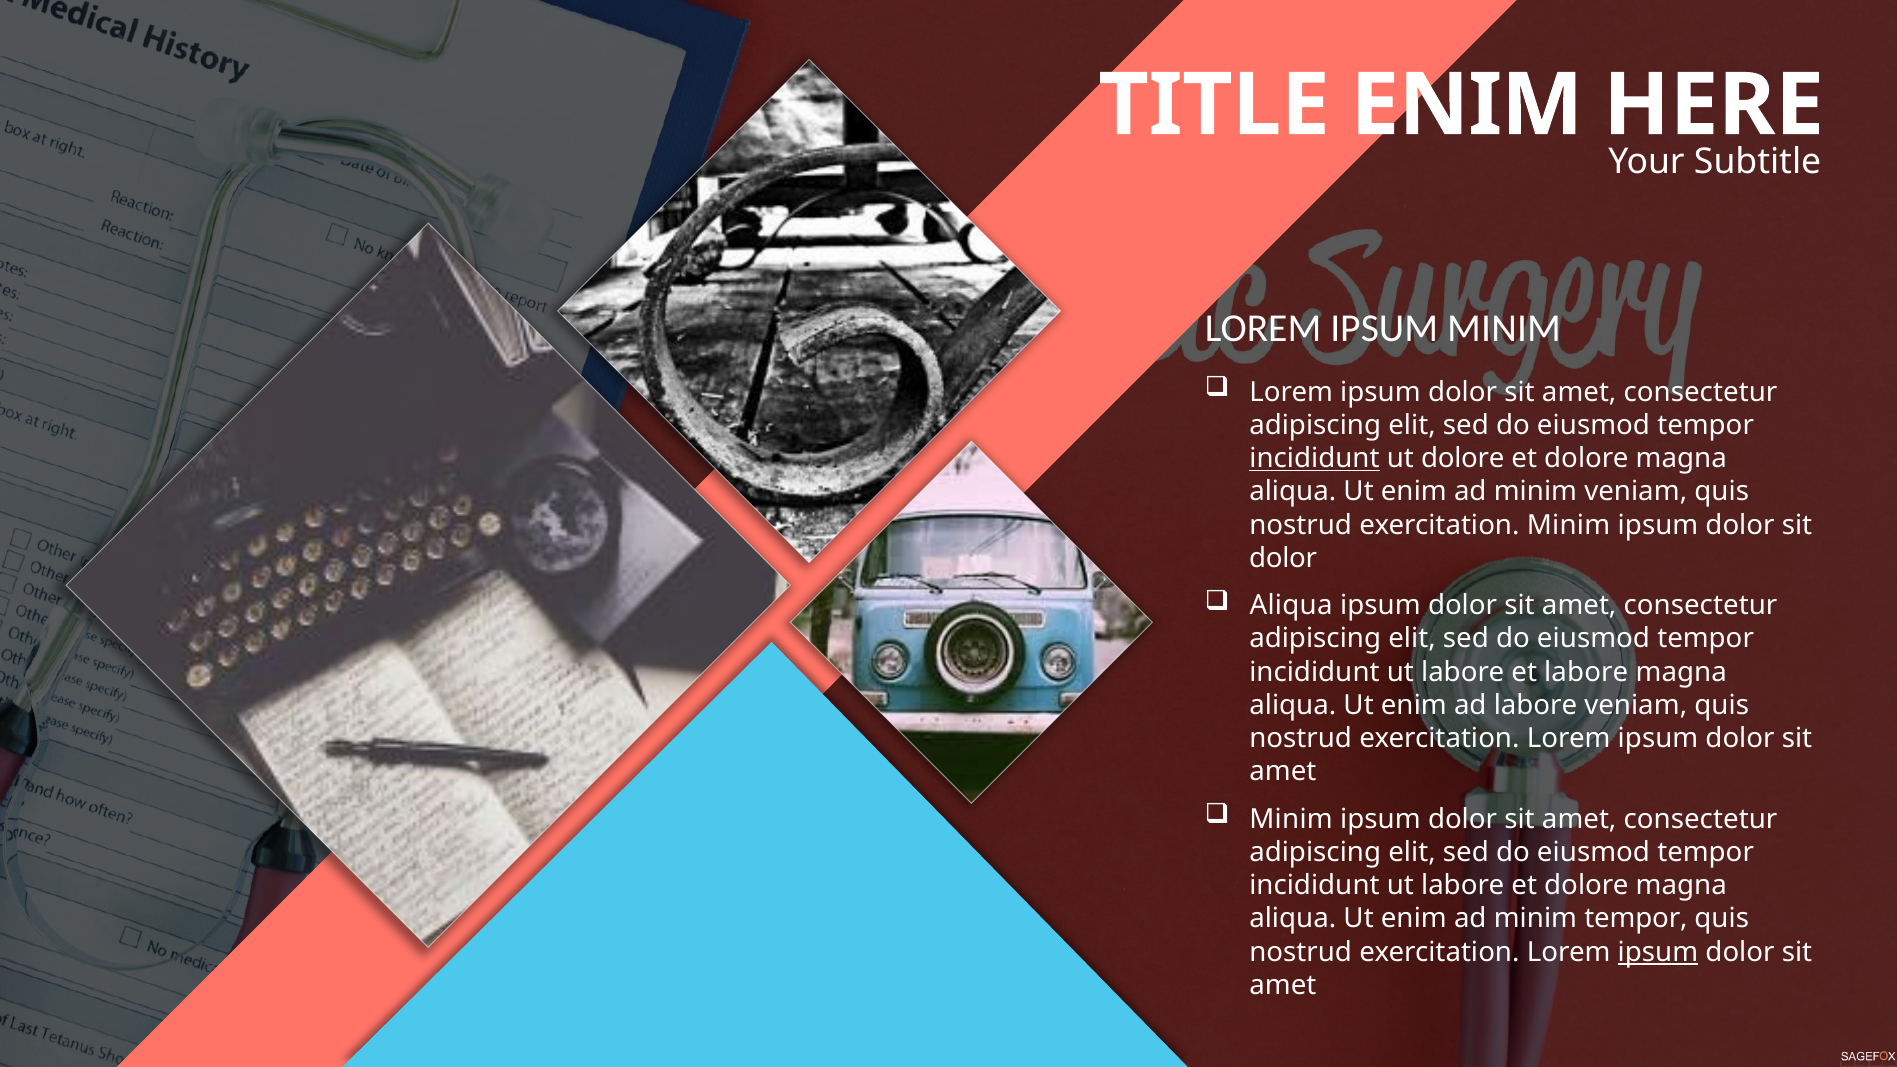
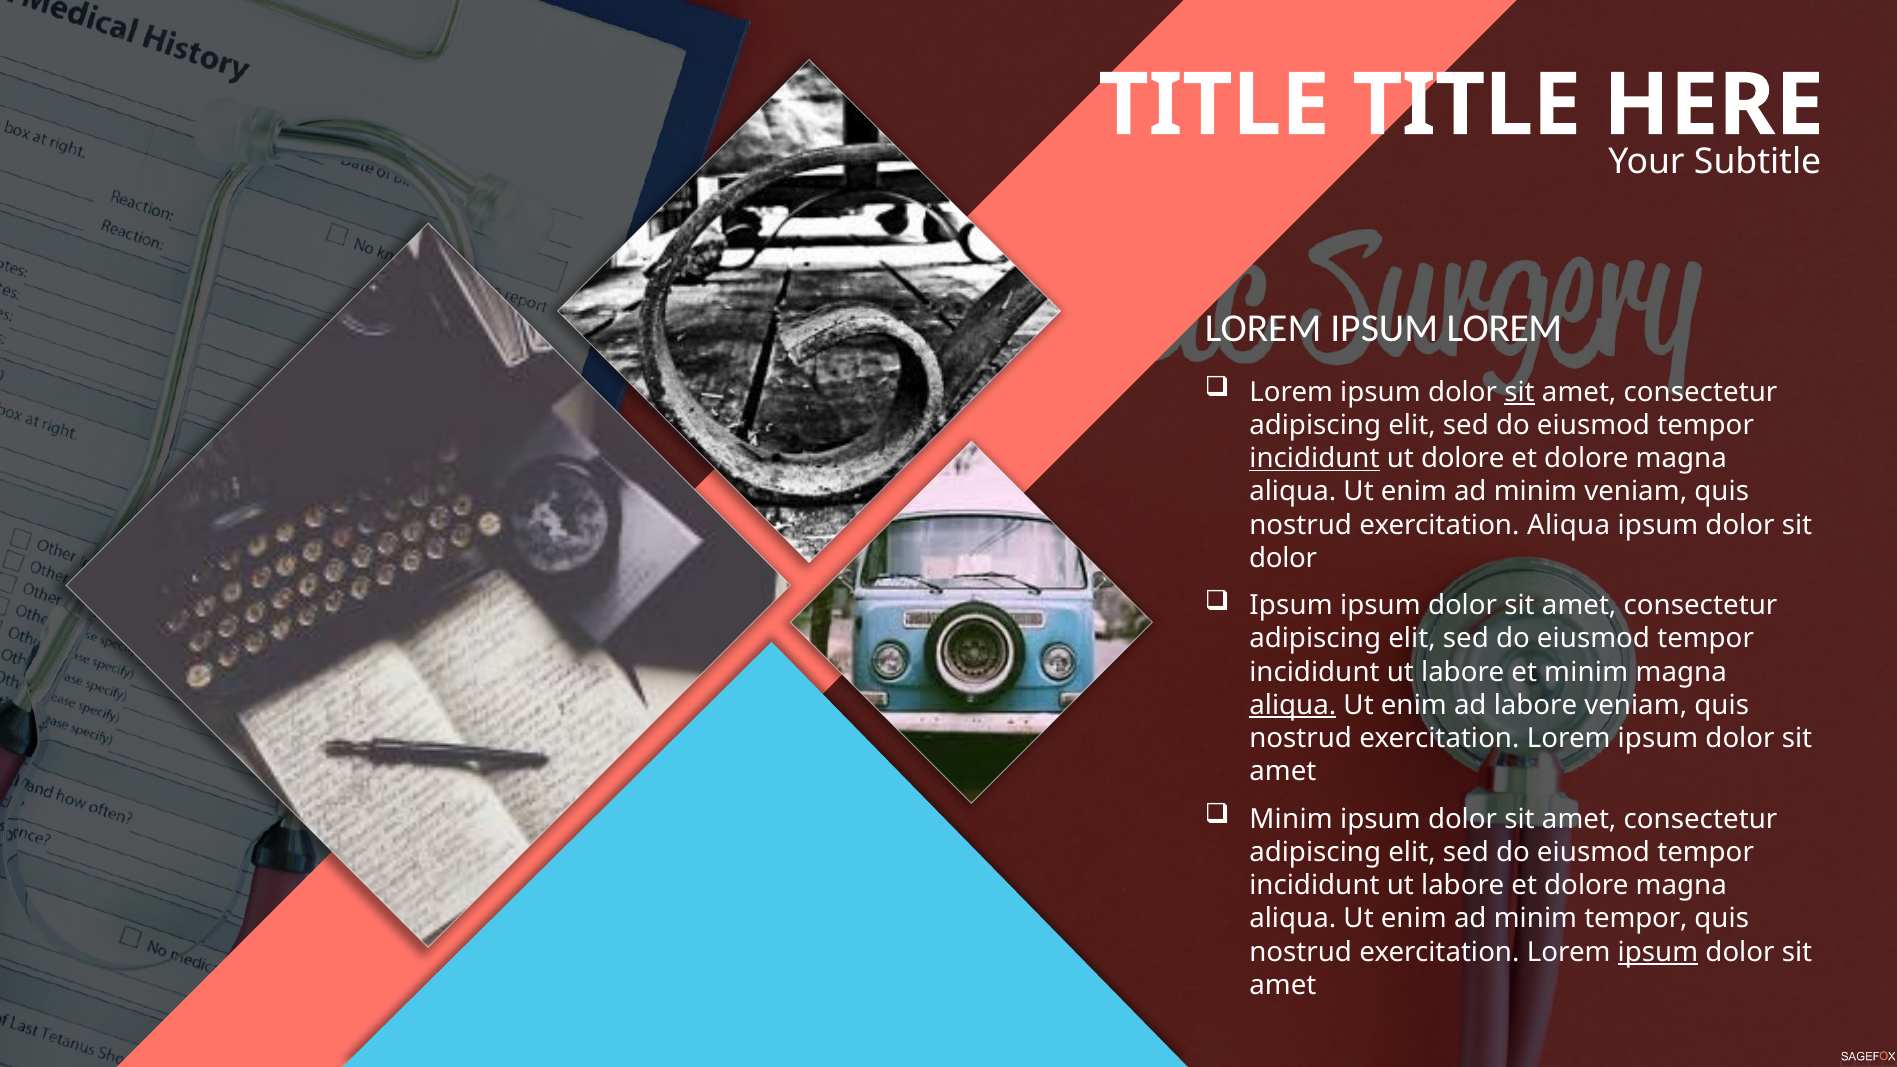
TITLE ENIM: ENIM -> TITLE (1467, 105)
IPSUM MINIM: MINIM -> LOREM (1504, 329)
sit underline: none -> present (1519, 392)
exercitation Minim: Minim -> Aliqua (1569, 525)
Aliqua: Aliqua -> Ipsum (1291, 606)
et labore: labore -> minim (1586, 672)
aliqua underline: none -> present (1293, 705)
